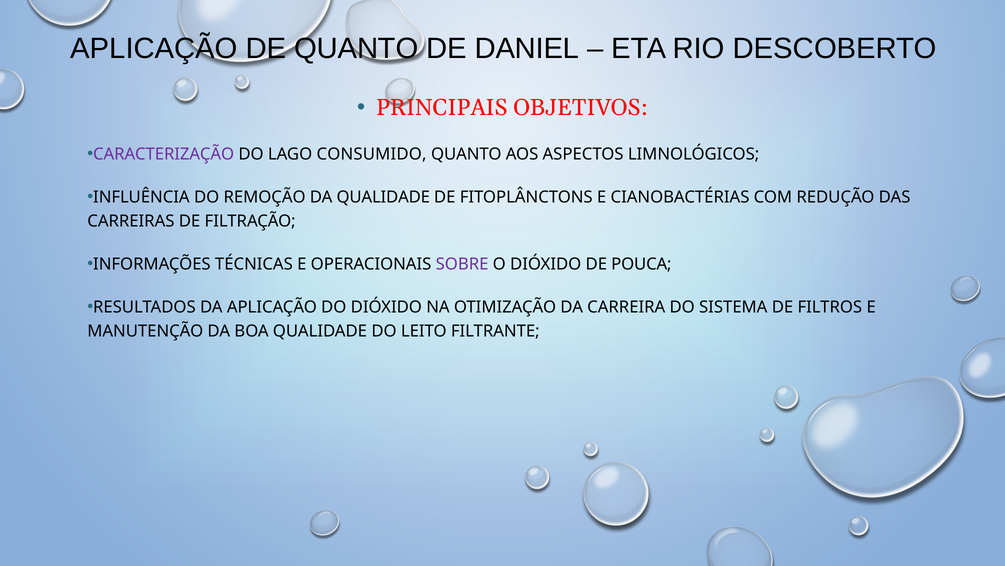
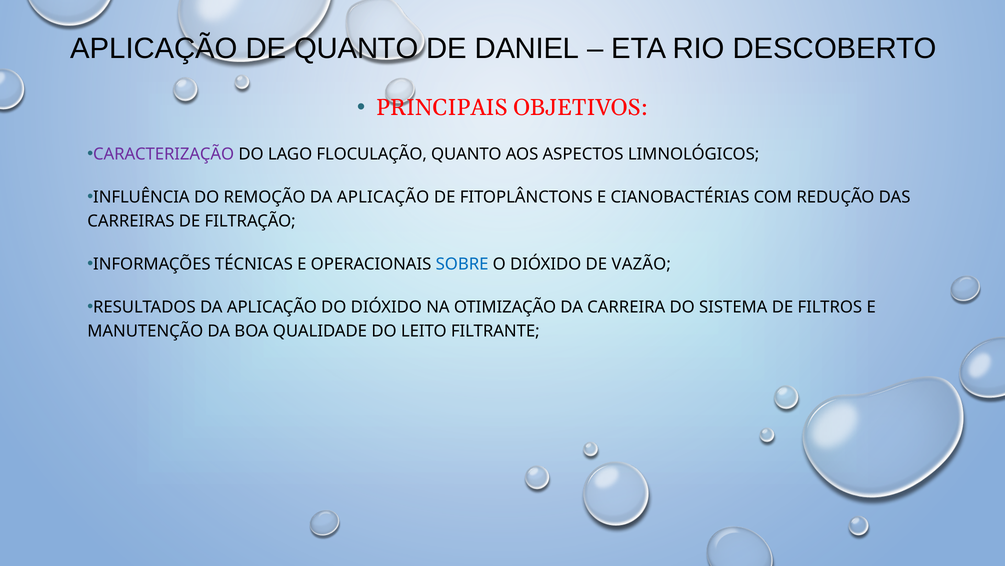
CONSUMIDO: CONSUMIDO -> FLOCULAÇÃO (372, 154)
QUALIDADE: QUALIDADE -> APLICAÇÃO (383, 197)
SOBRE colour: purple -> blue (462, 264)
POUCA: POUCA -> VAZÃO (641, 264)
